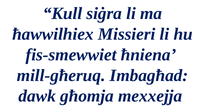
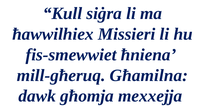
Imbagħad: Imbagħad -> Għamilna (149, 76)
